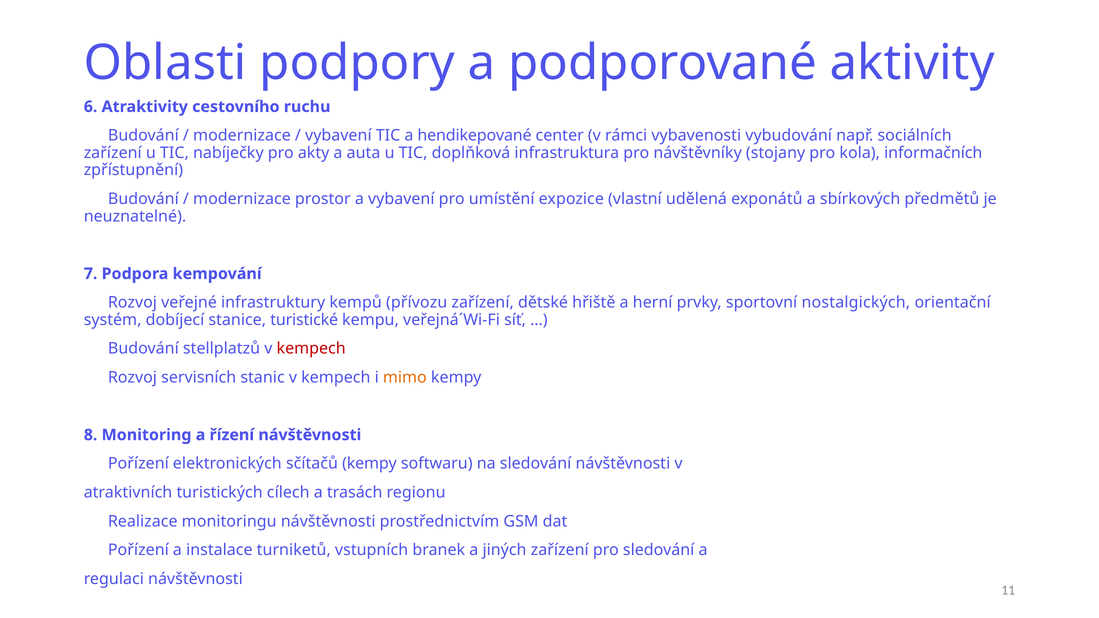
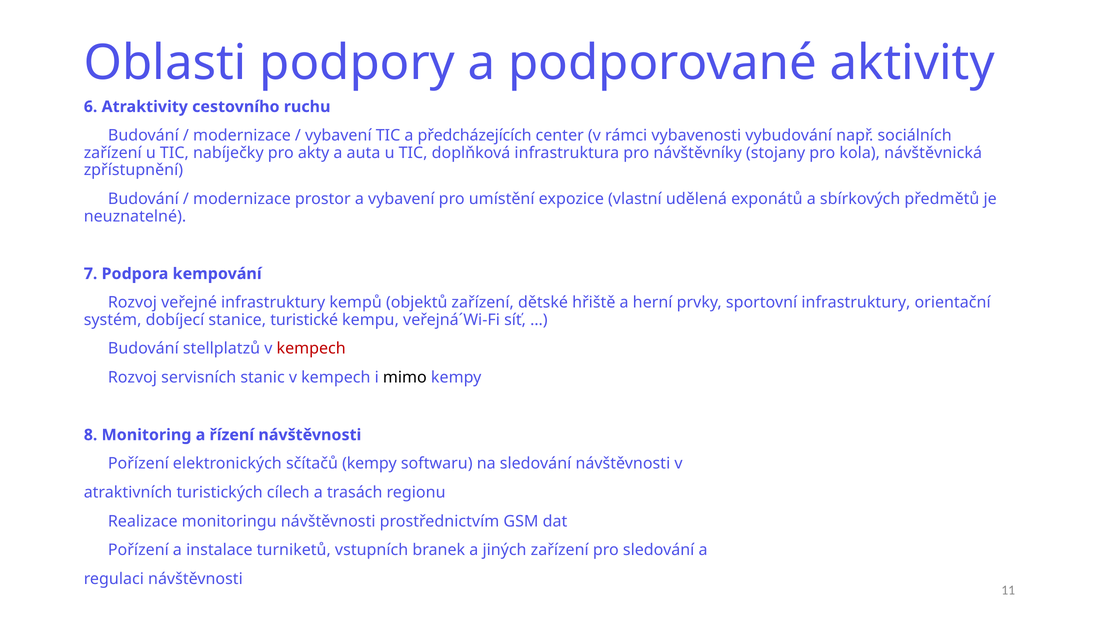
hendikepované: hendikepované -> předcházejících (475, 136)
informačních: informačních -> návštěvnická (933, 153)
přívozu: přívozu -> objektů (417, 303)
sportovní nostalgických: nostalgických -> infrastruktury (856, 303)
mimo colour: orange -> black (405, 378)
